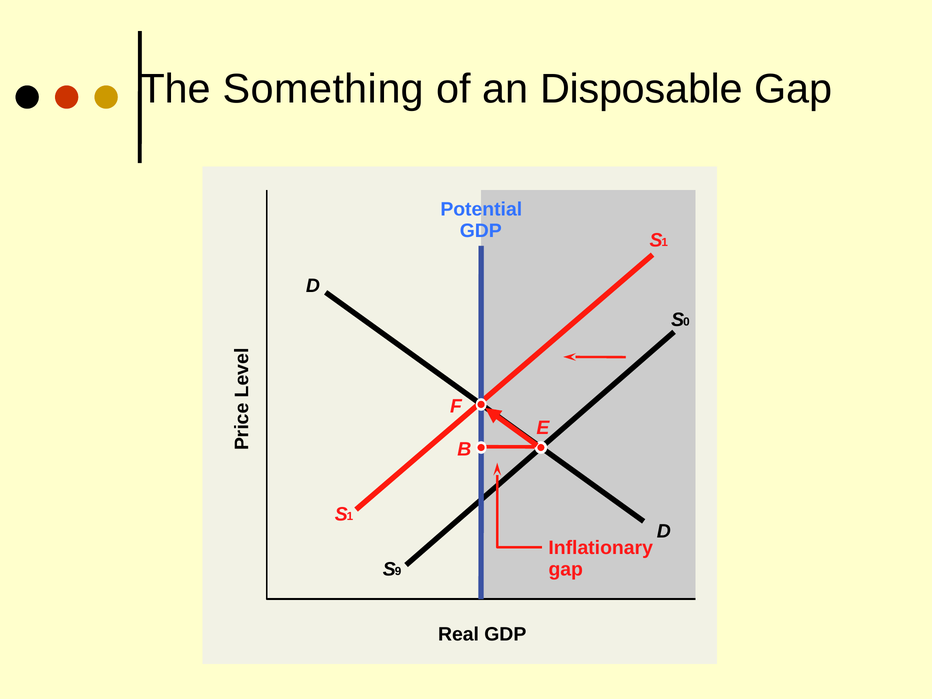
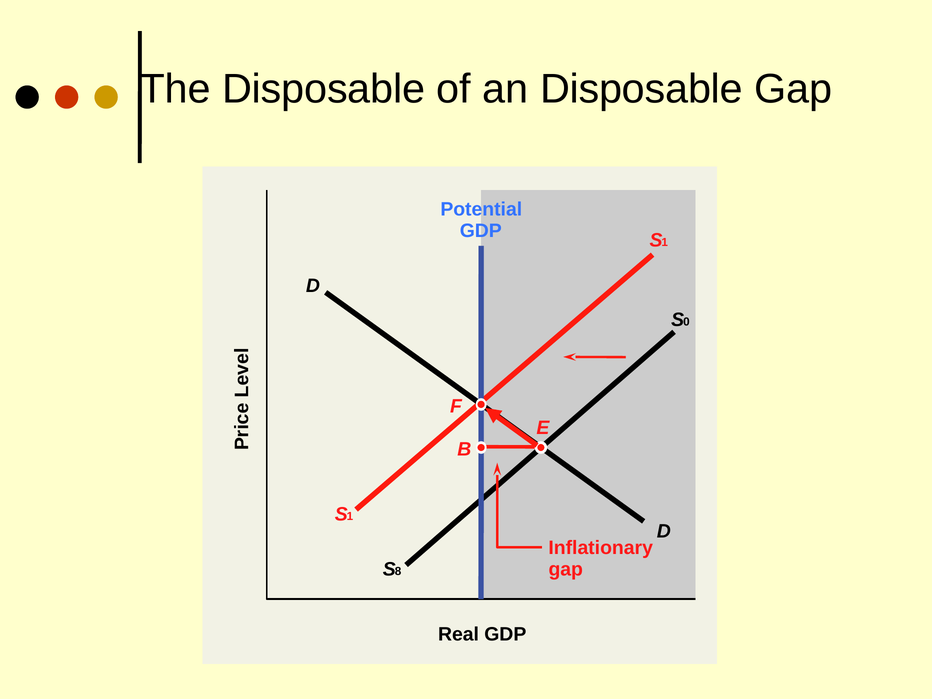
The Something: Something -> Disposable (324, 89)
9: 9 -> 8 (398, 571)
